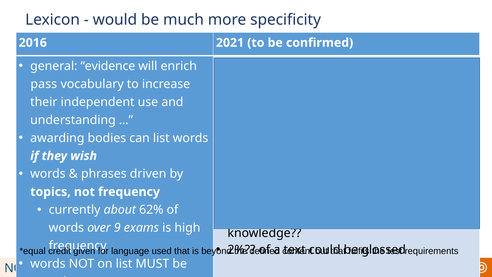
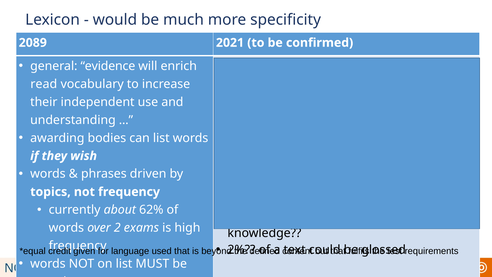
2016: 2016 -> 2089 (33, 43)
pass: pass -> read (44, 84)
9: 9 -> 2 (117, 228)
